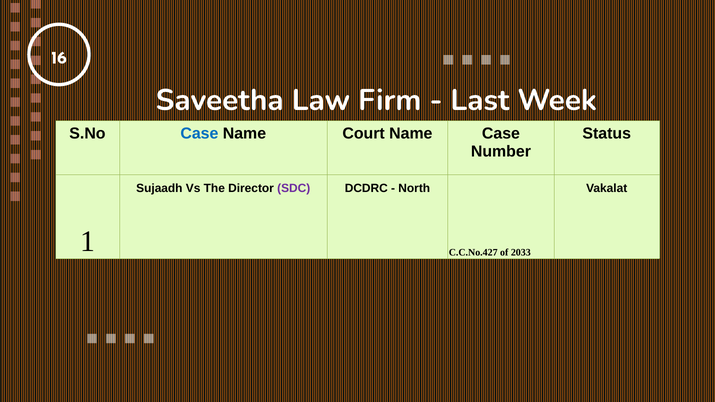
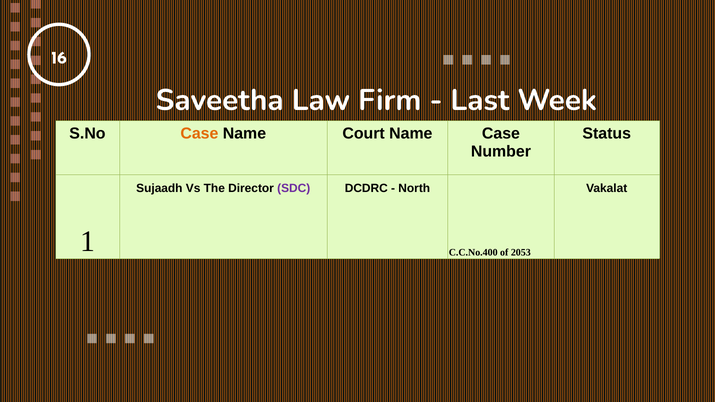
Case colour: blue -> orange (199, 134)
C.C.No.427: C.C.No.427 -> C.C.No.400 (473, 253)
2033: 2033 -> 2053 (521, 253)
